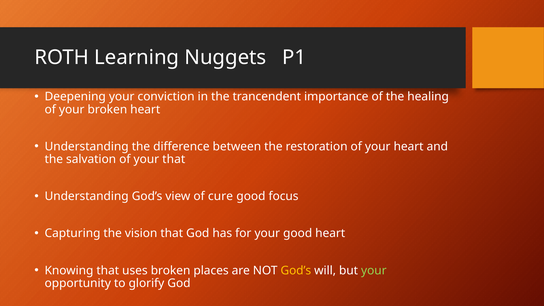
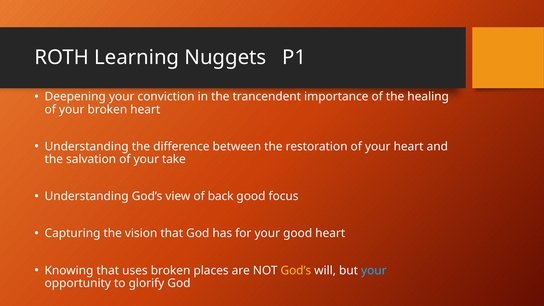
your that: that -> take (174, 159)
cure: cure -> back (221, 196)
your colour: light green -> light blue (374, 270)
